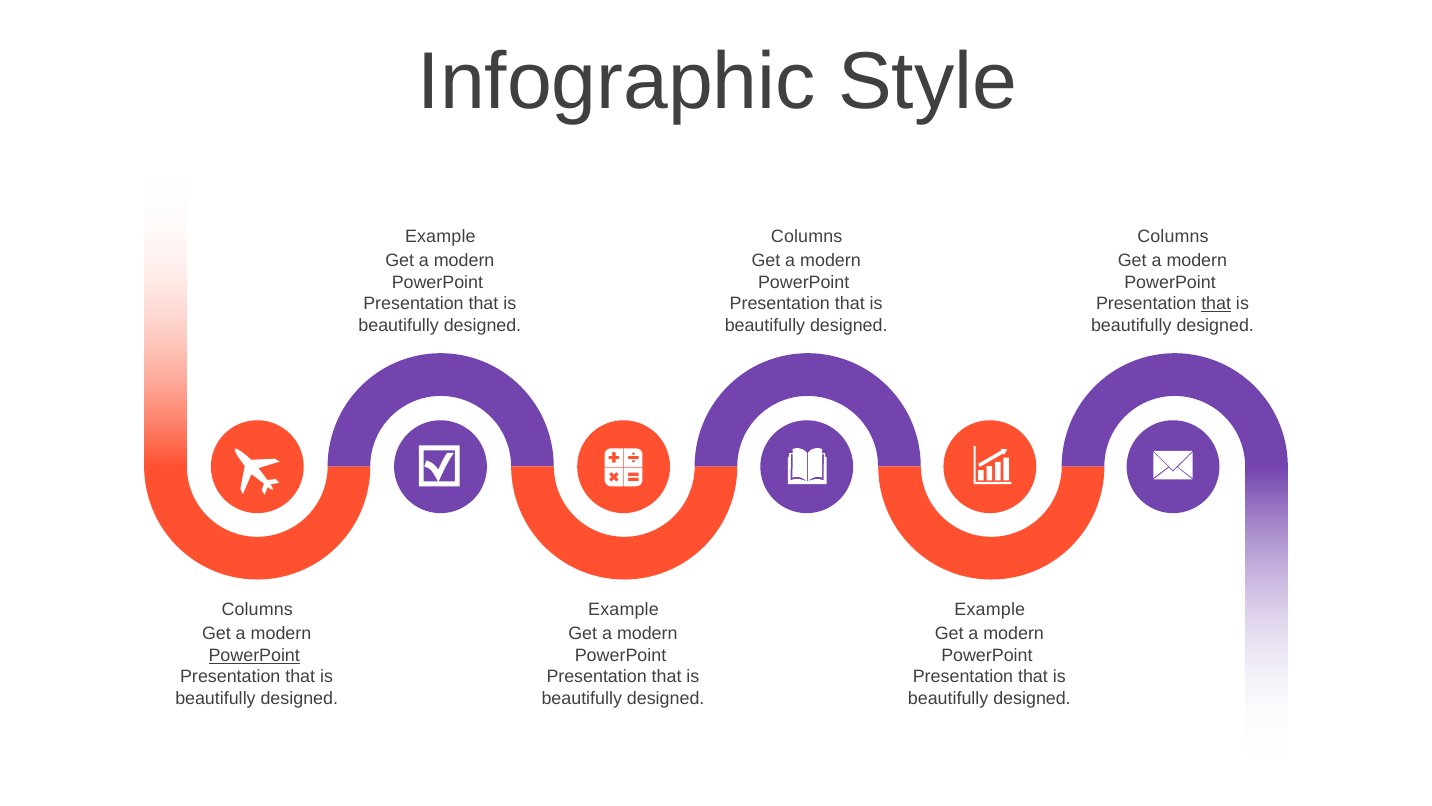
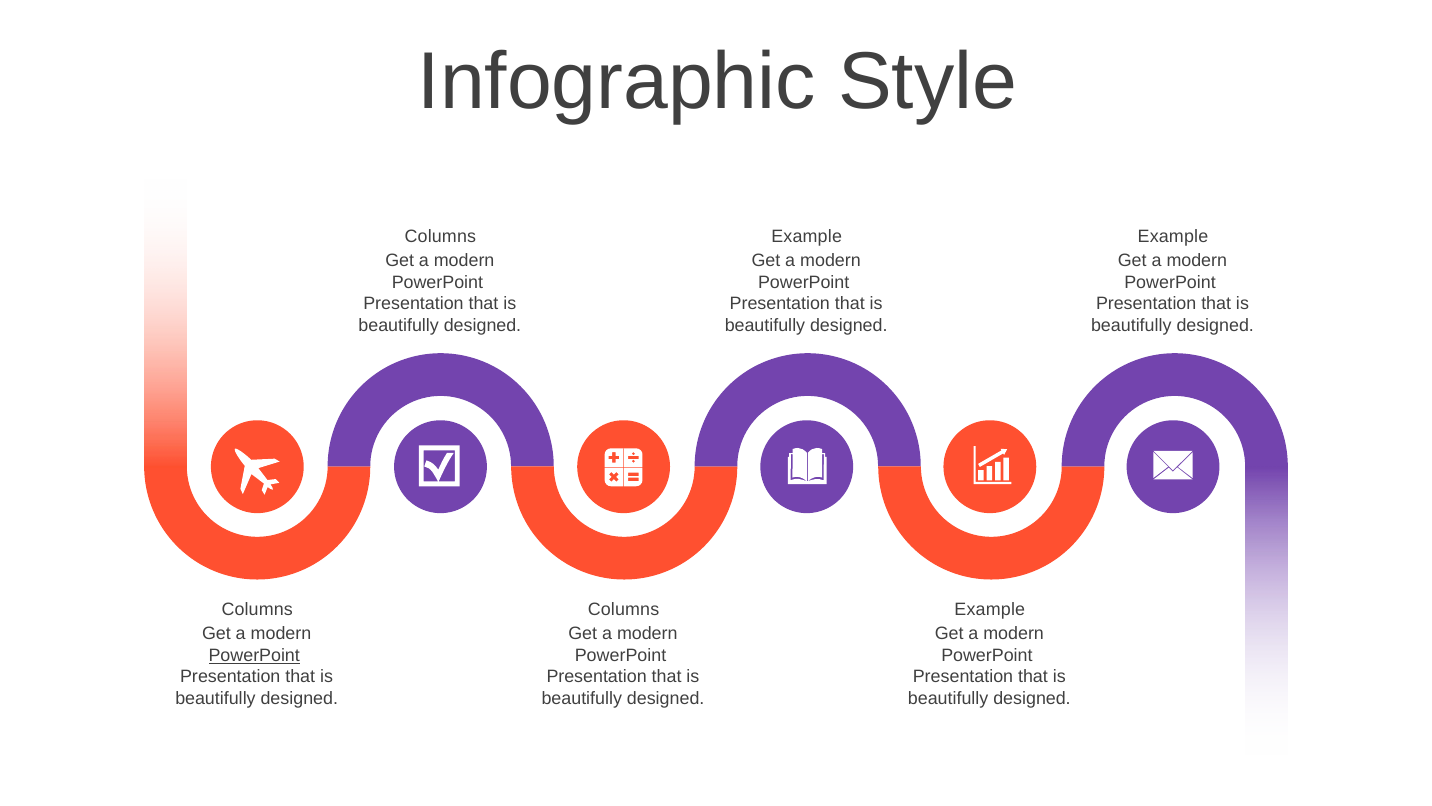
Example: Example -> Columns (440, 237)
Columns: Columns -> Example (807, 237)
Columns: Columns -> Example (1173, 237)
that underline: present -> none (1216, 304)
Example: Example -> Columns (624, 610)
